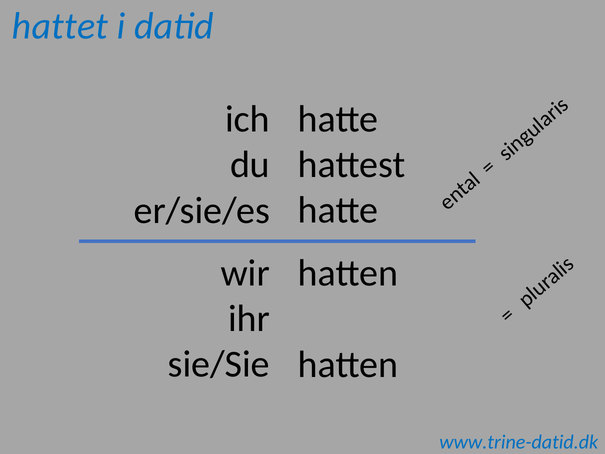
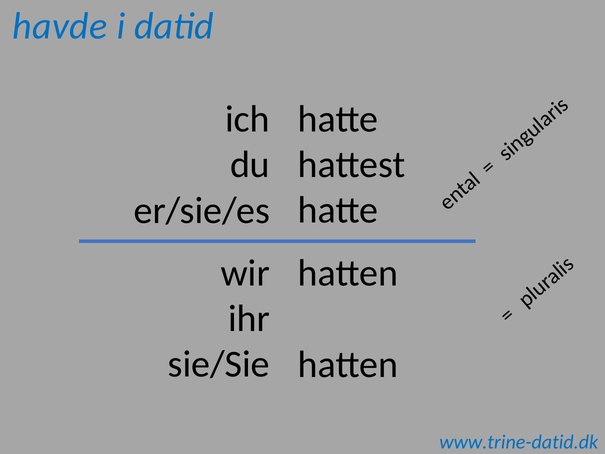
hattet: hattet -> havde (60, 26)
